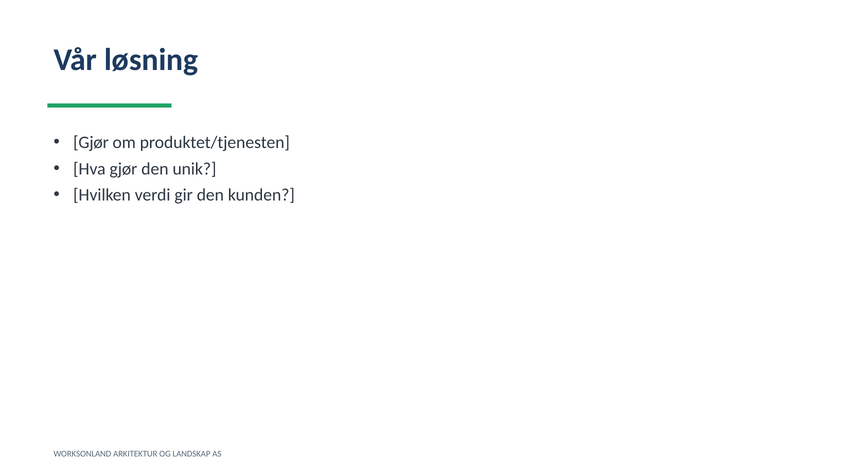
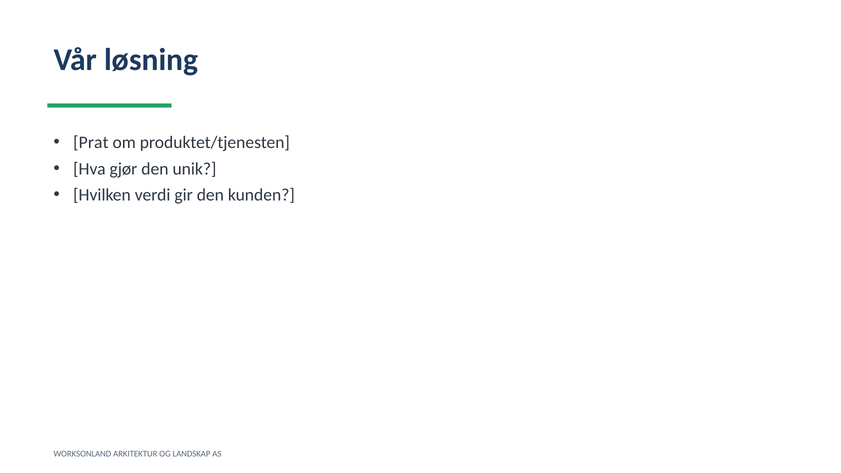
Gjør: Gjør -> Prat (91, 142)
